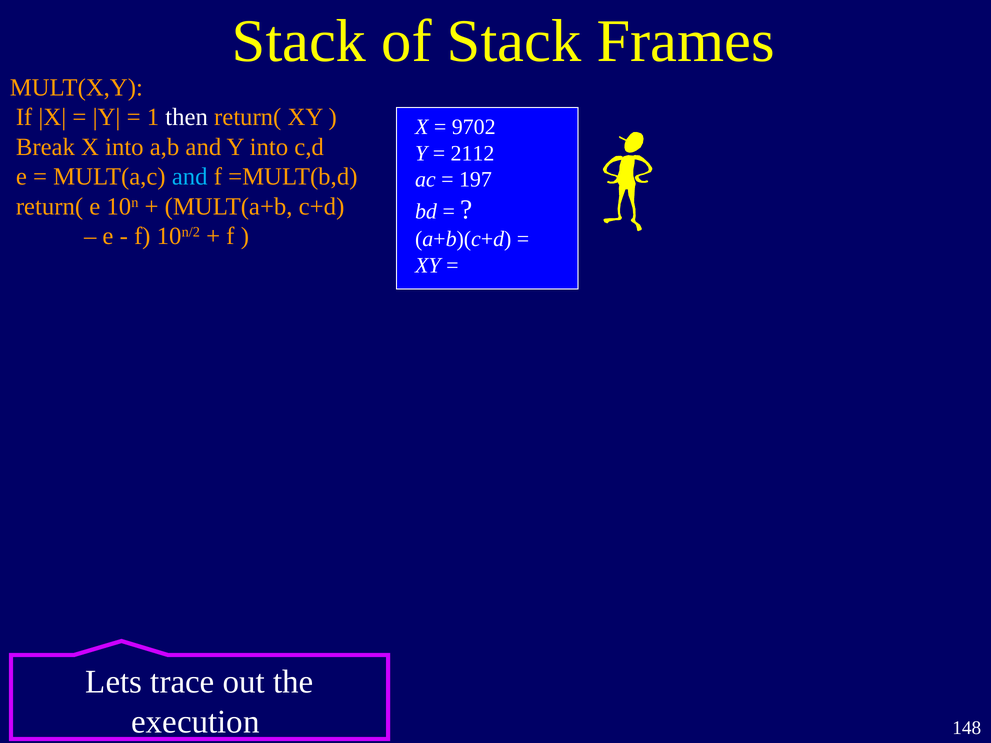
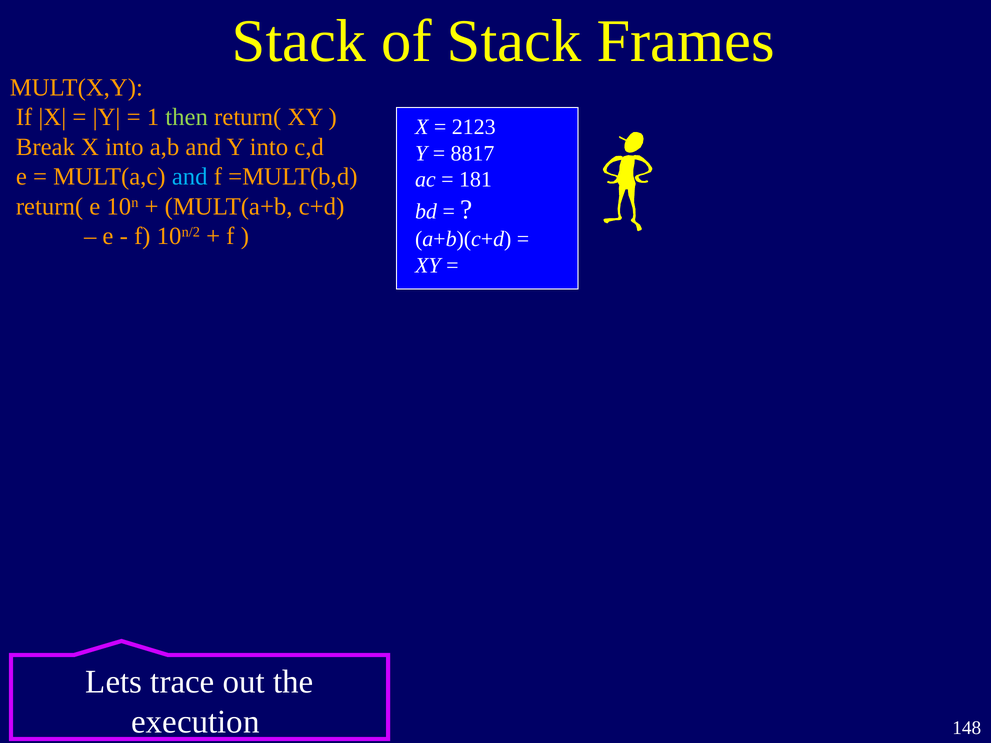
then colour: white -> light green (187, 117)
9702: 9702 -> 2123 (474, 127)
2112: 2112 -> 8817 (473, 153)
197: 197 -> 181 (475, 180)
